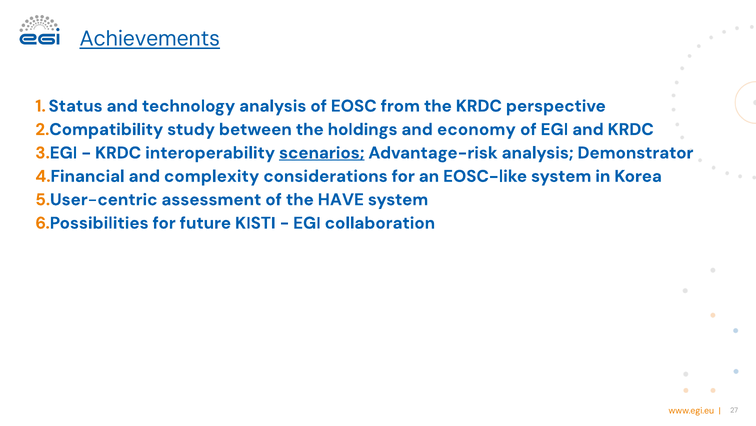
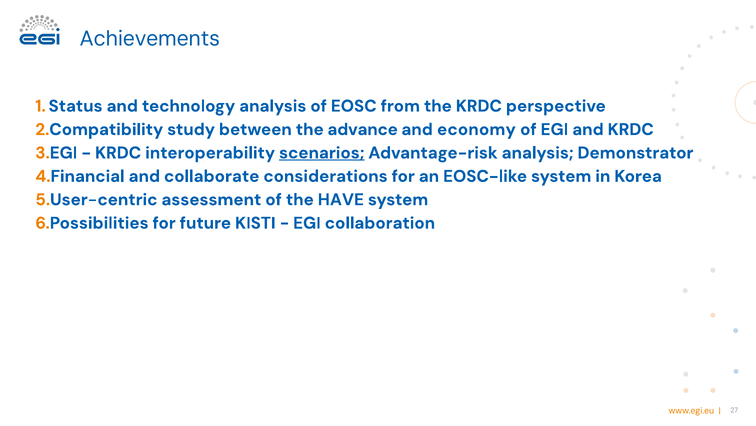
Achievements underline: present -> none (150, 39)
holdings: holdings -> advance (363, 129)
complexity: complexity -> collaborate (212, 176)
